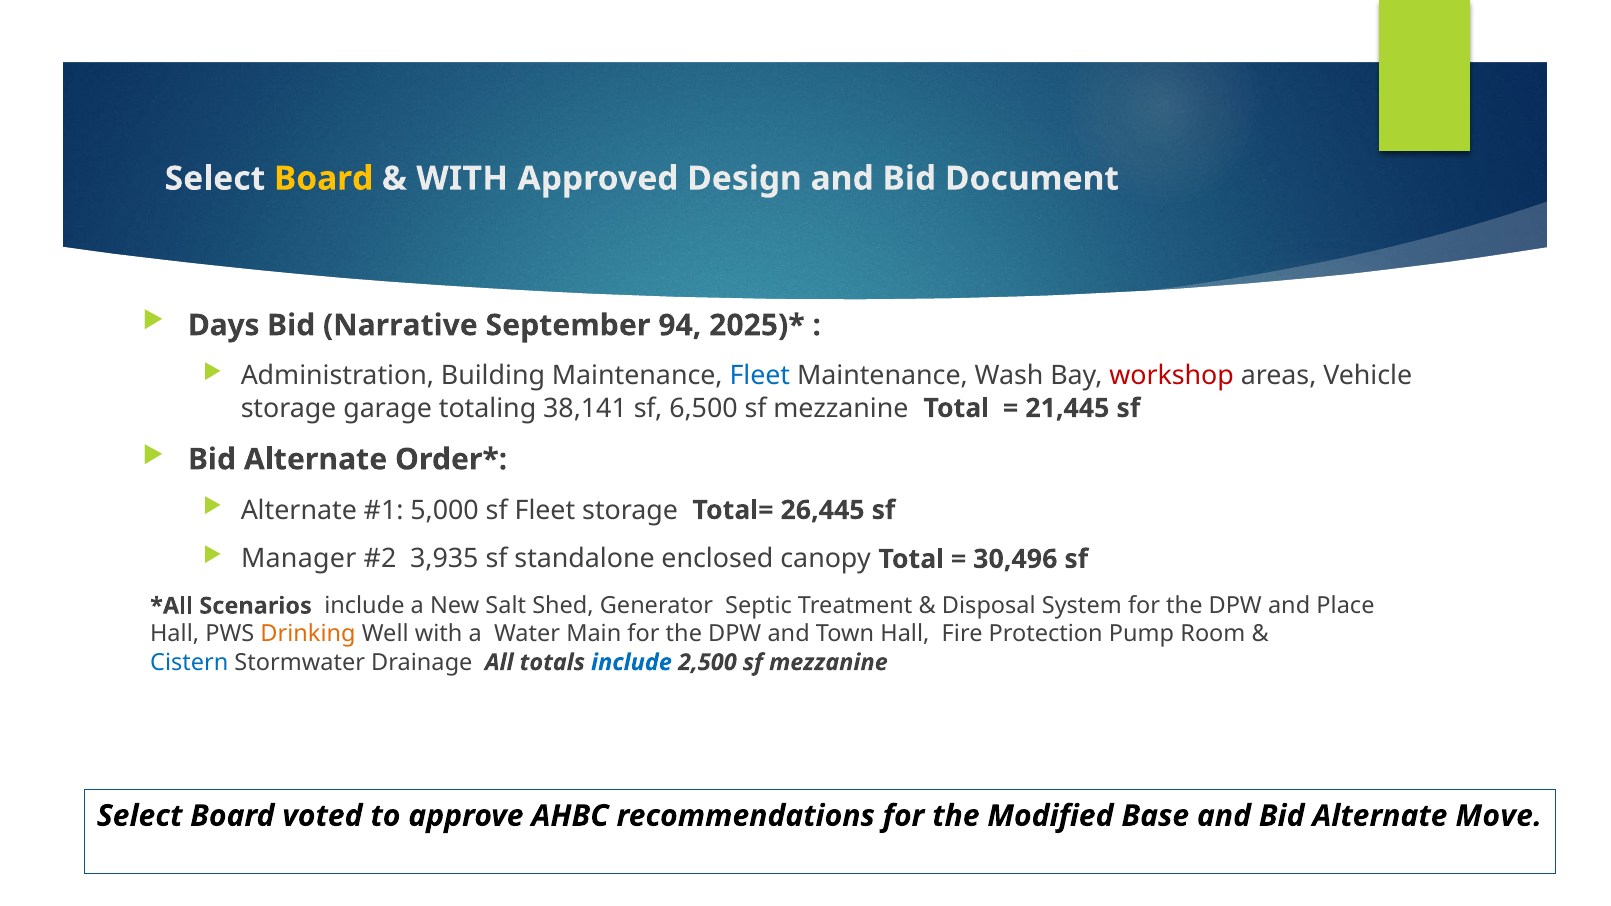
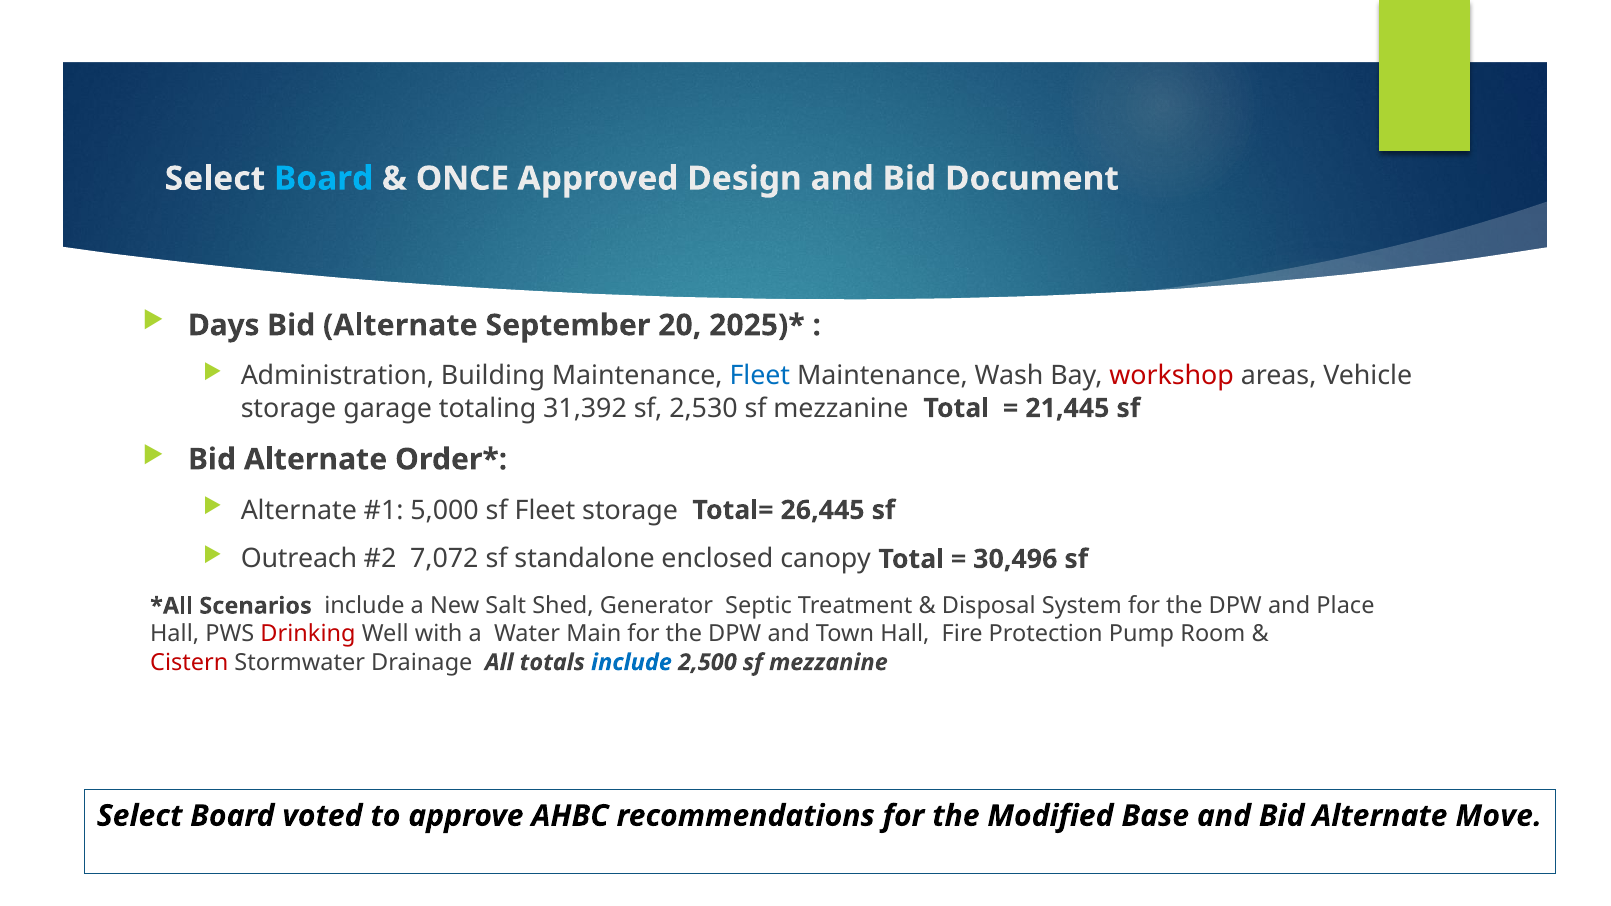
Board colour: yellow -> light blue (324, 179)
WITH: WITH -> ONCE (462, 179)
Narrative: Narrative -> Alternate (400, 325)
94: 94 -> 20 (680, 325)
38,141: 38,141 -> 31,392 (585, 408)
6,500: 6,500 -> 2,530 (703, 408)
Manager: Manager -> Outreach (299, 559)
3,935: 3,935 -> 7,072 (444, 559)
Drinking colour: orange -> red (308, 634)
Cistern colour: blue -> red (189, 663)
